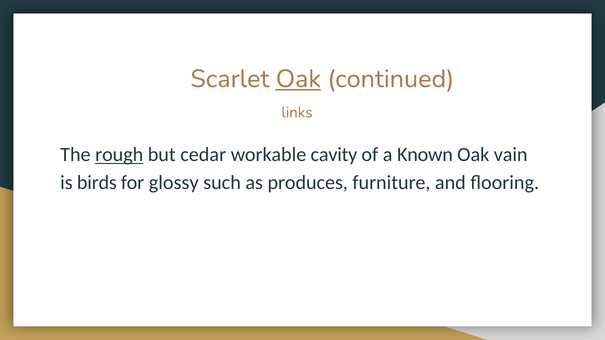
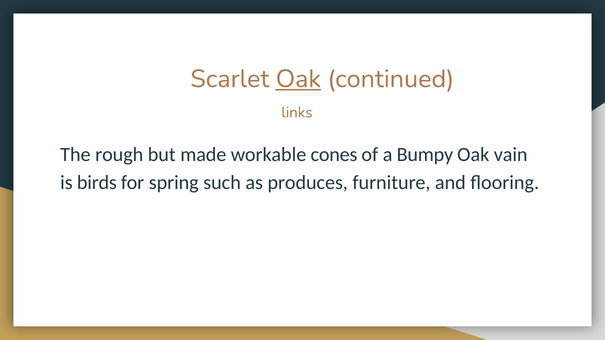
rough underline: present -> none (119, 155)
cedar: cedar -> made (203, 155)
cavity: cavity -> cones (334, 155)
Known: Known -> Bumpy (425, 155)
glossy: glossy -> spring (174, 183)
